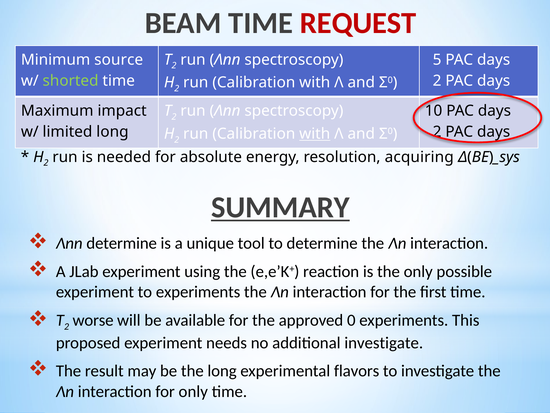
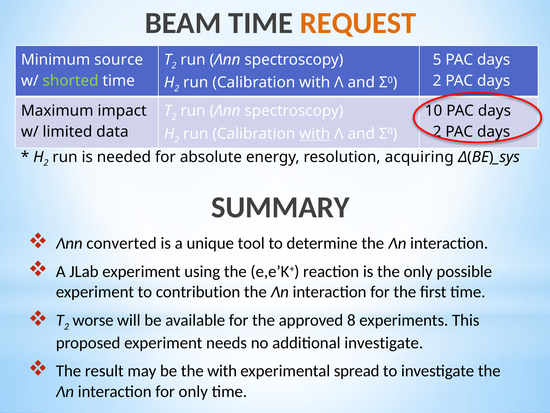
REQUEST colour: red -> orange (358, 23)
limited long: long -> data (112, 132)
SUMMARY underline: present -> none (280, 207)
Λnn determine: determine -> converted (122, 243)
to experiments: experiments -> contribution (198, 292)
0: 0 -> 8 (351, 320)
the long: long -> with (222, 371)
flavors: flavors -> spread (357, 371)
